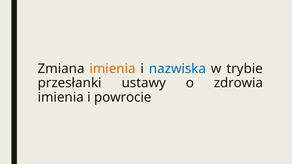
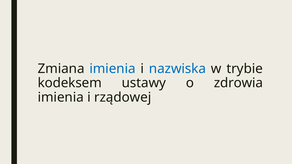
imienia colour: orange -> blue (113, 69)
przesłanki: przesłanki -> kodeksem (70, 83)
powrocie: powrocie -> rządowej (123, 97)
